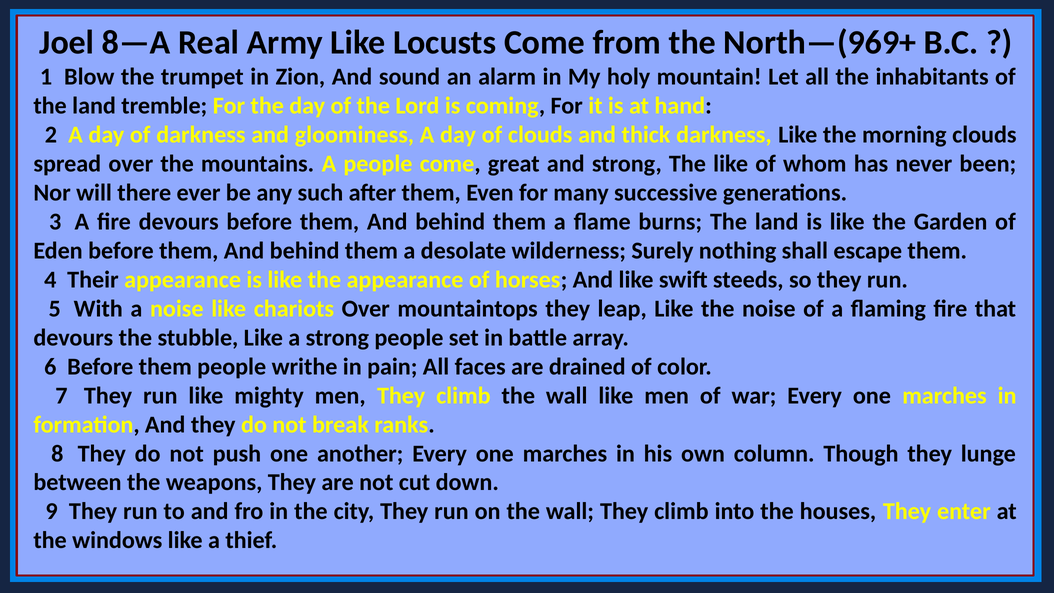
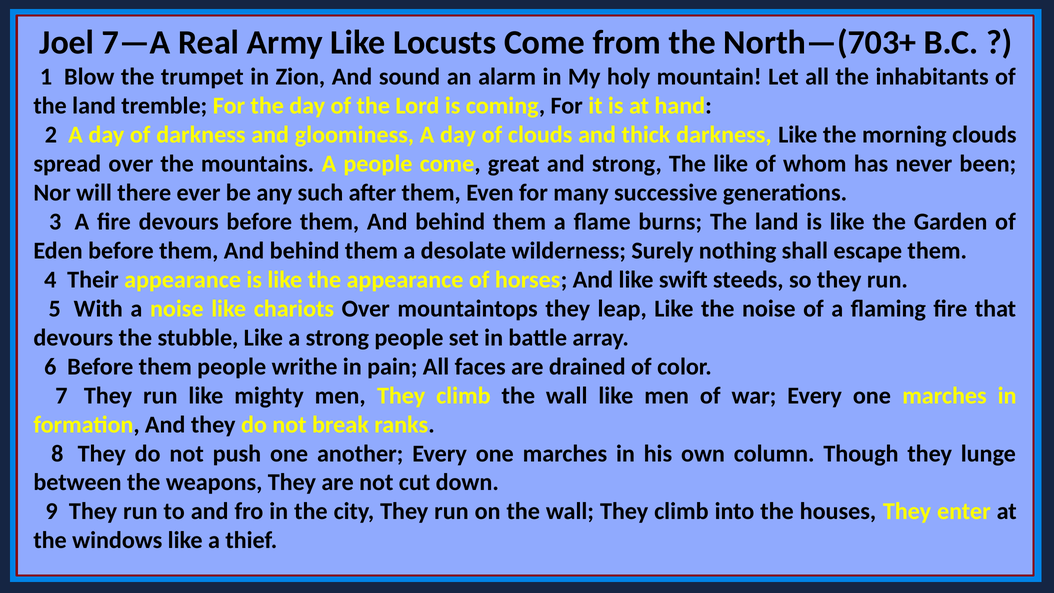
8—A: 8—A -> 7—A (136, 43)
North—(969+: North—(969+ -> North—(703+ (820, 43)
